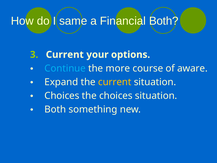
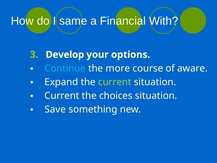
Financial Both: Both -> With (164, 21)
3 Current: Current -> Develop (65, 55)
current colour: yellow -> light green (115, 82)
Choices: Choices -> Current (62, 96)
Both: Both -> Save (55, 109)
